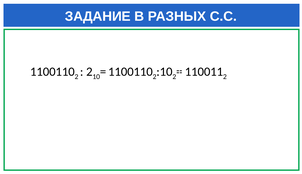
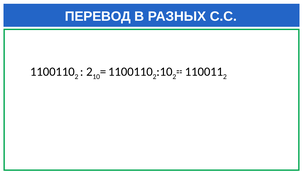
ЗАДАНИЕ: ЗАДАНИЕ -> ПЕРЕВОД (98, 16)
